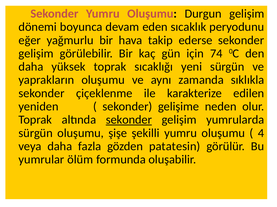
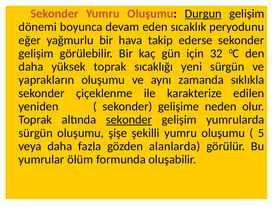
Durgun underline: none -> present (203, 14)
74: 74 -> 32 (216, 54)
4: 4 -> 5 (261, 133)
patatesin: patatesin -> alanlarda (175, 147)
